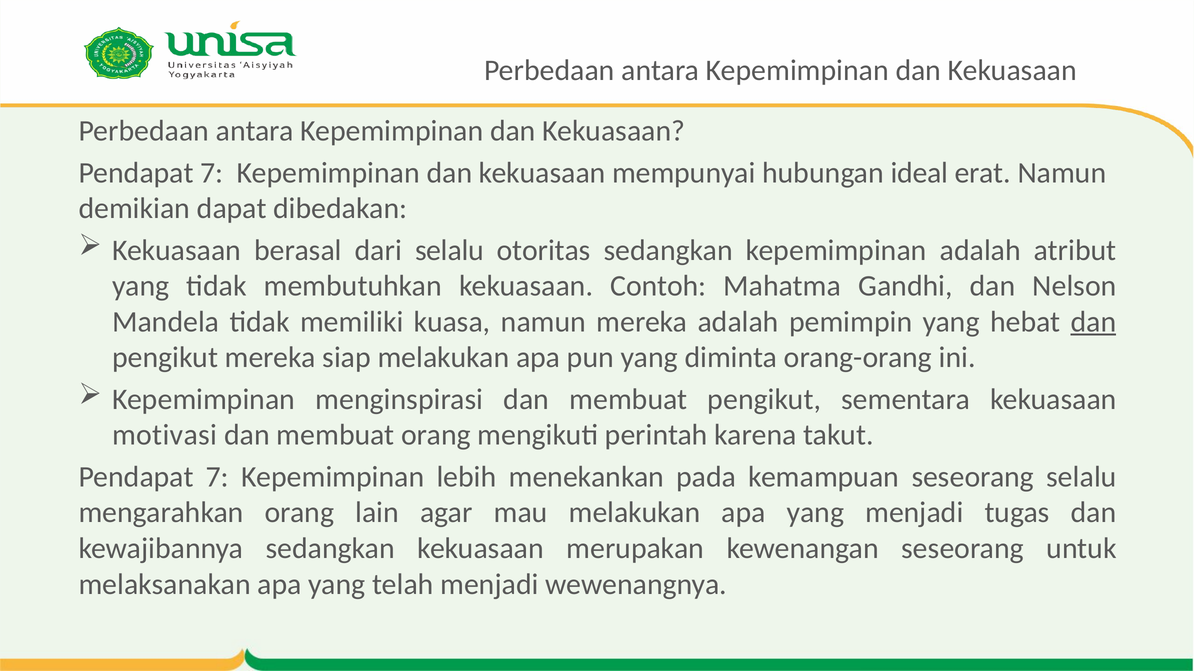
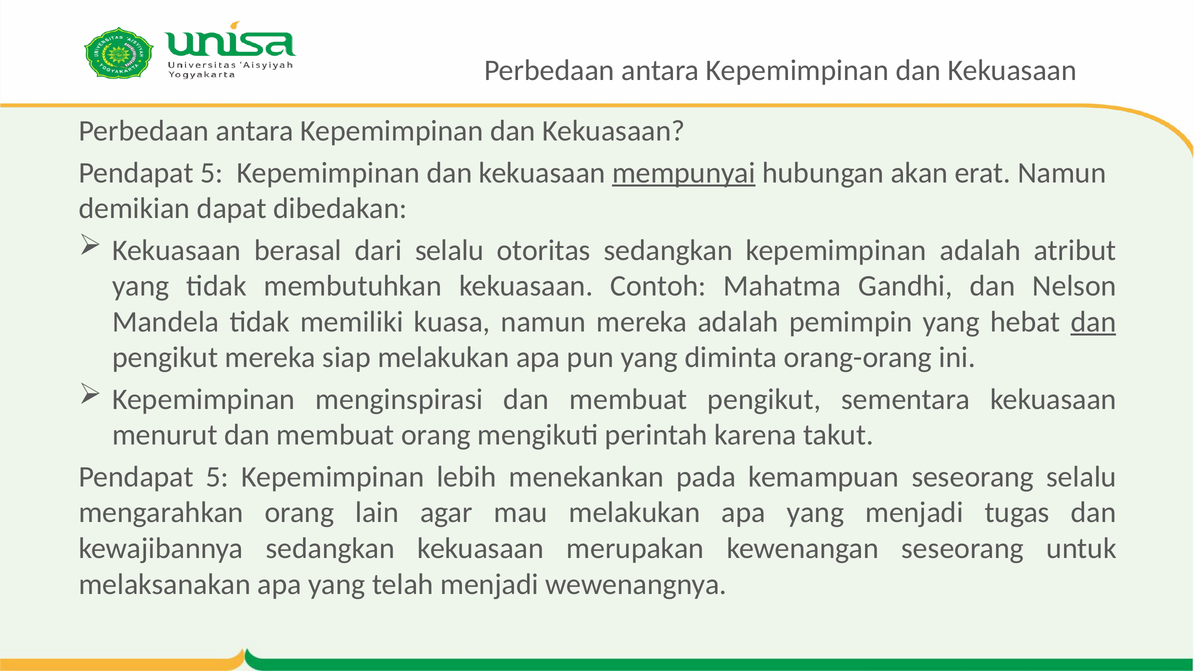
7: 7 -> 5 (212, 173)
mempunyai underline: none -> present (684, 173)
ideal: ideal -> akan (919, 173)
motivasi: motivasi -> menurut (165, 436)
7: 7 -> 5 (217, 477)
